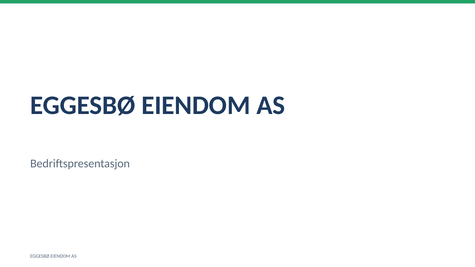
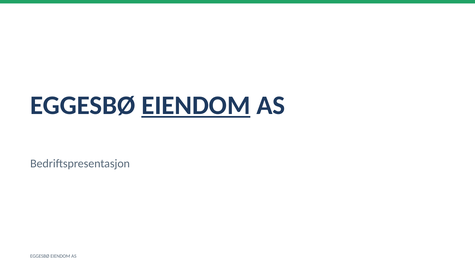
EIENDOM underline: none -> present (196, 105)
